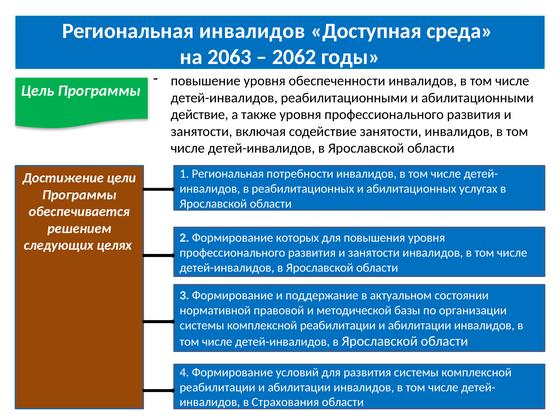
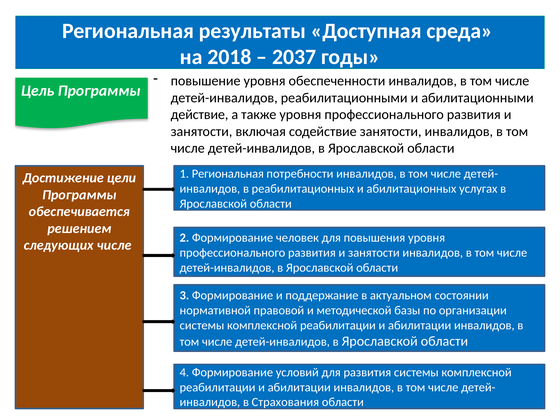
Региональная инвалидов: инвалидов -> результаты (252, 31)
2063: 2063 -> 2018 (229, 57)
2062: 2062 -> 2037 (294, 57)
которых: которых -> человек (297, 238)
следующих целях: целях -> числе (114, 245)
